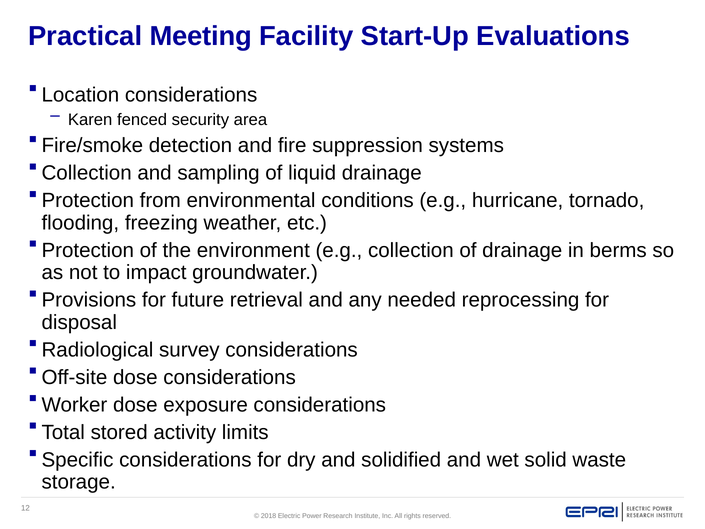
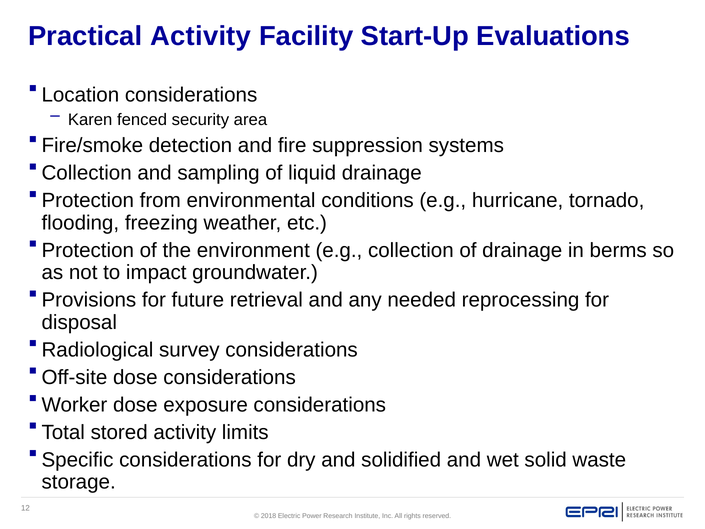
Practical Meeting: Meeting -> Activity (201, 36)
